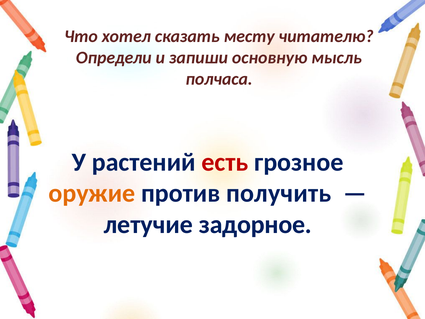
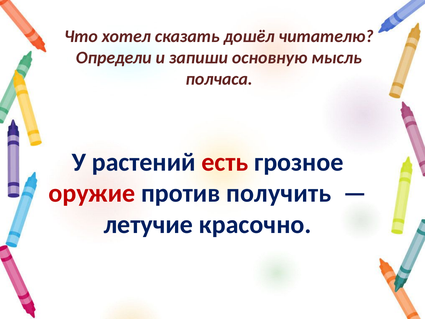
месту: месту -> дошёл (249, 36)
оружие colour: orange -> red (92, 193)
задорное: задорное -> красочно (255, 224)
